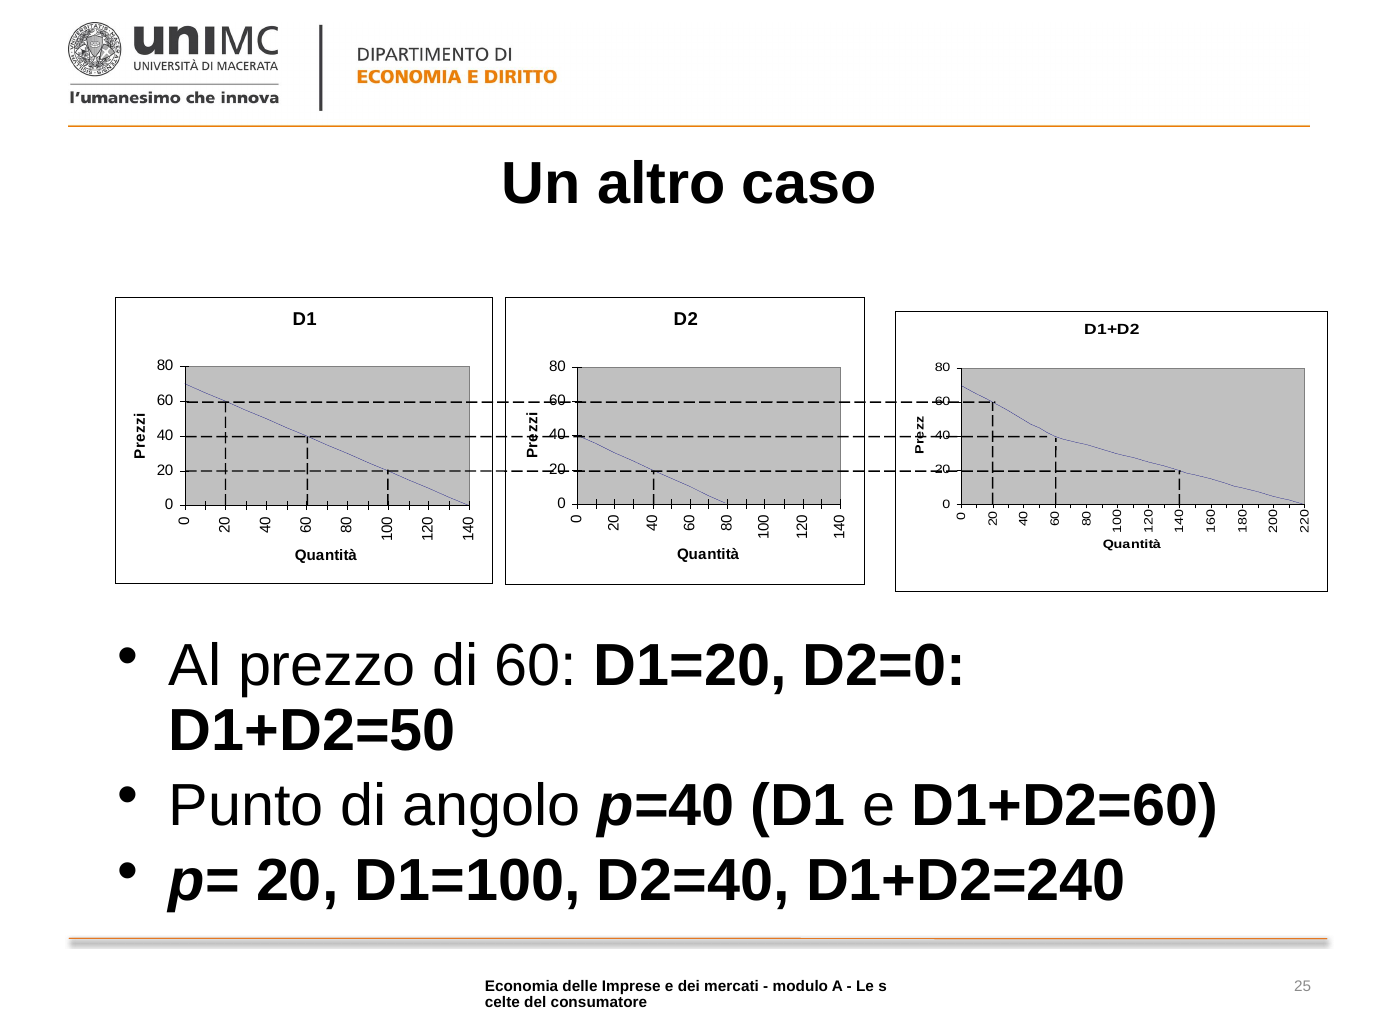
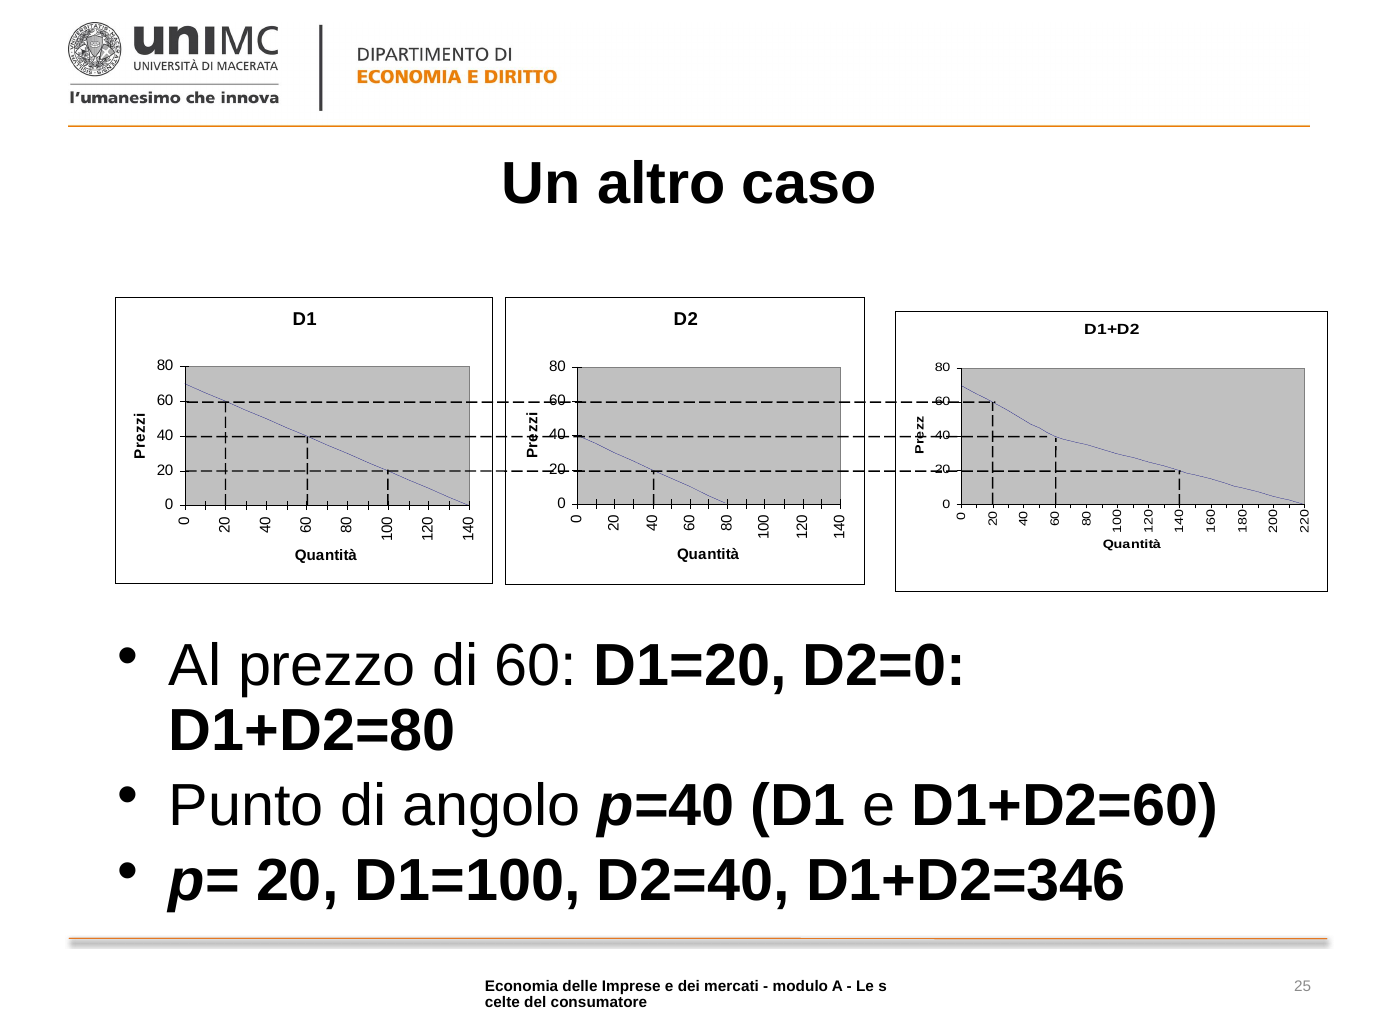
D1+D2=50: D1+D2=50 -> D1+D2=80 (312, 731)
D1+D2=240: D1+D2=240 -> D1+D2=346 (966, 881)
